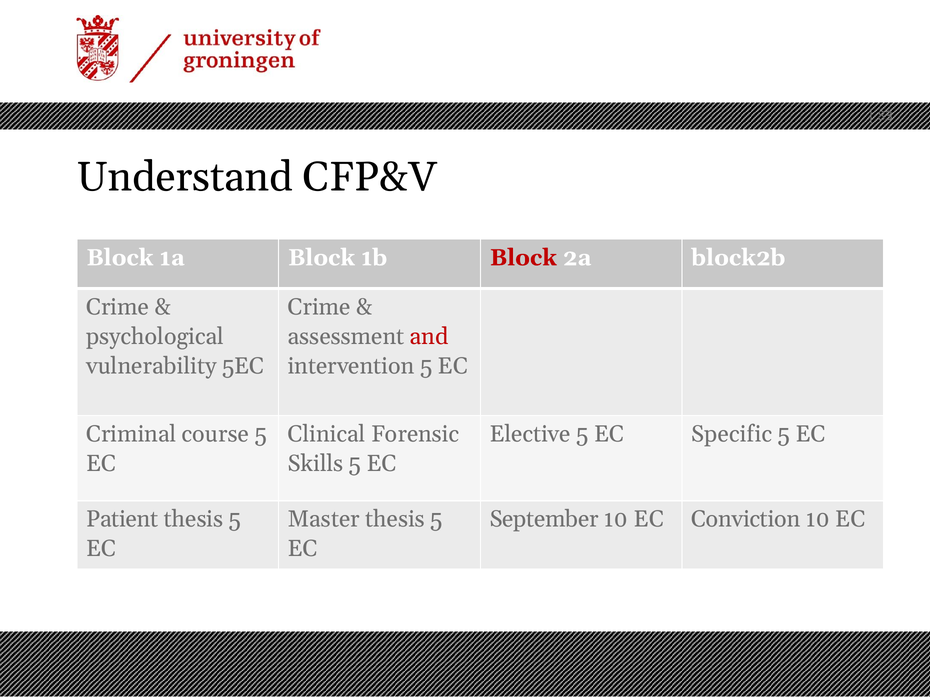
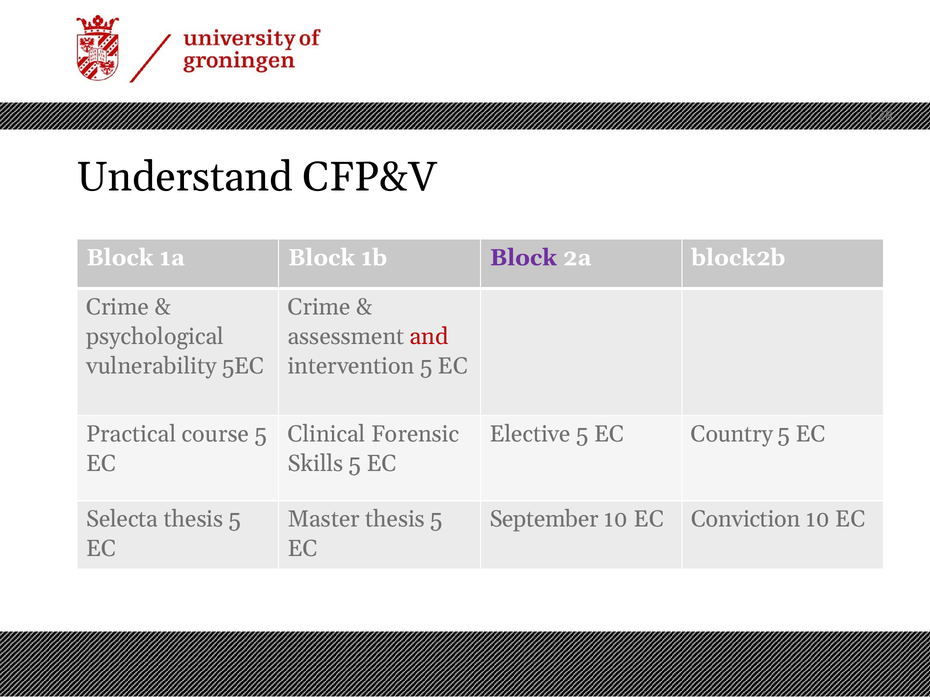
83: 83 -> 28 (885, 116)
Block colour: red -> purple (523, 258)
Criminal: Criminal -> Practical (131, 434)
Specific: Specific -> Country (732, 434)
Patient: Patient -> Selecta (122, 520)
